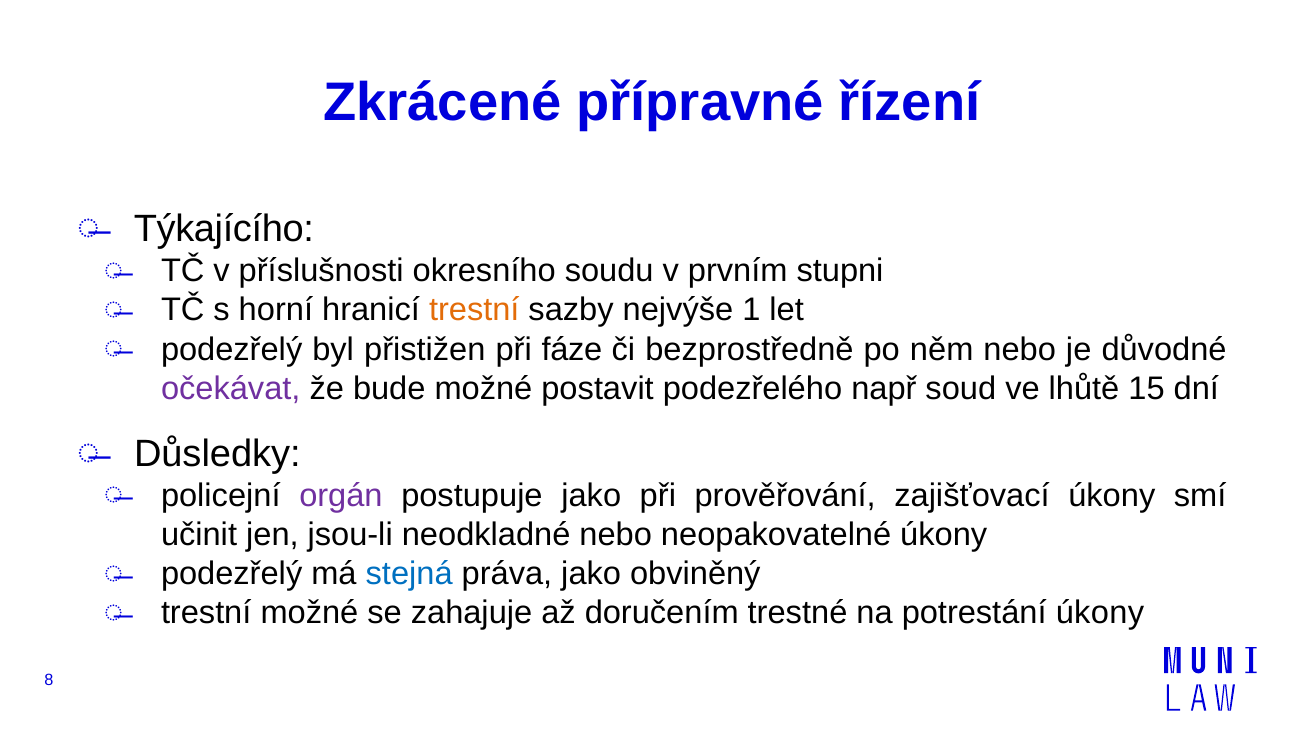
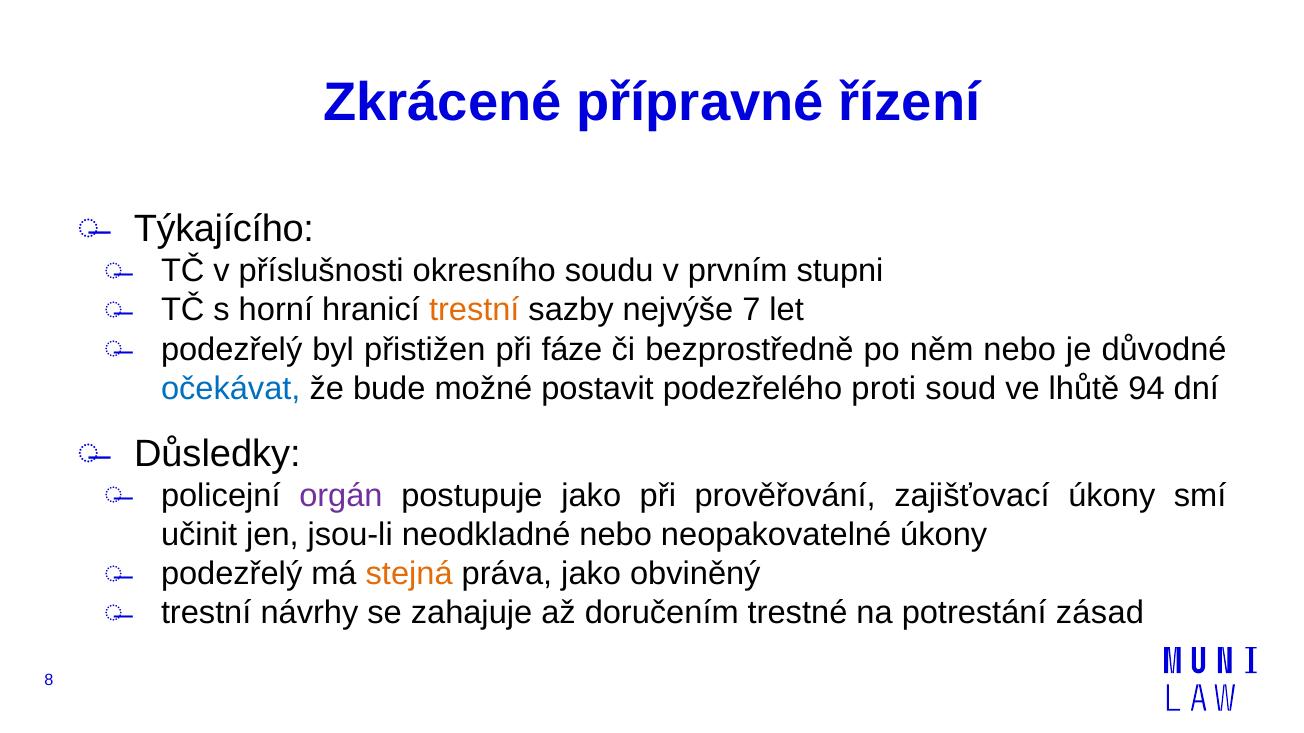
1: 1 -> 7 (751, 310)
očekávat colour: purple -> blue (231, 389)
např: např -> proti (884, 389)
15: 15 -> 94 (1147, 389)
stejná colour: blue -> orange (409, 575)
trestní možné: možné -> návrhy (309, 614)
potrestání úkony: úkony -> zásad (1100, 614)
